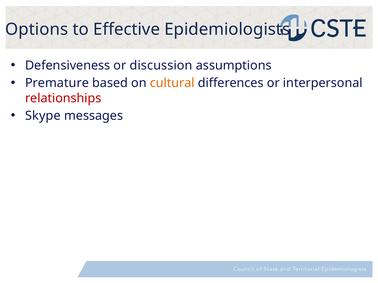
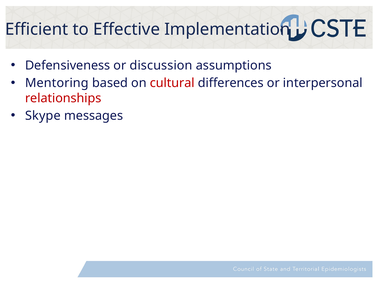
Options: Options -> Efficient (37, 30)
Epidemiologists: Epidemiologists -> Implementation (227, 30)
Premature: Premature -> Mentoring (57, 83)
cultural colour: orange -> red (172, 83)
